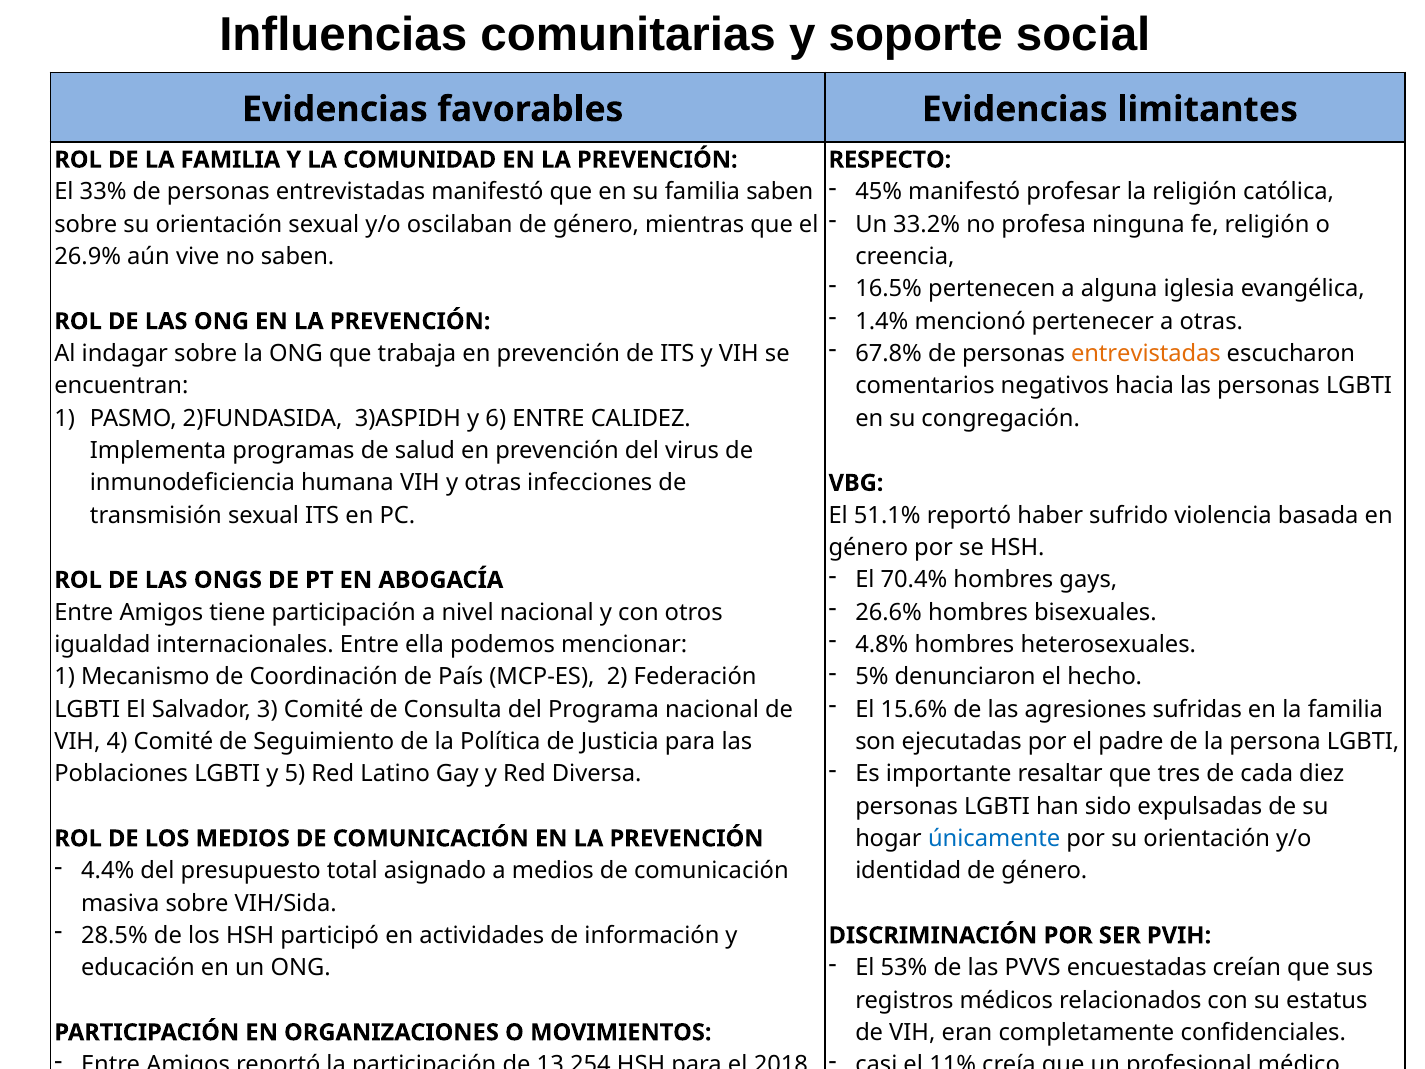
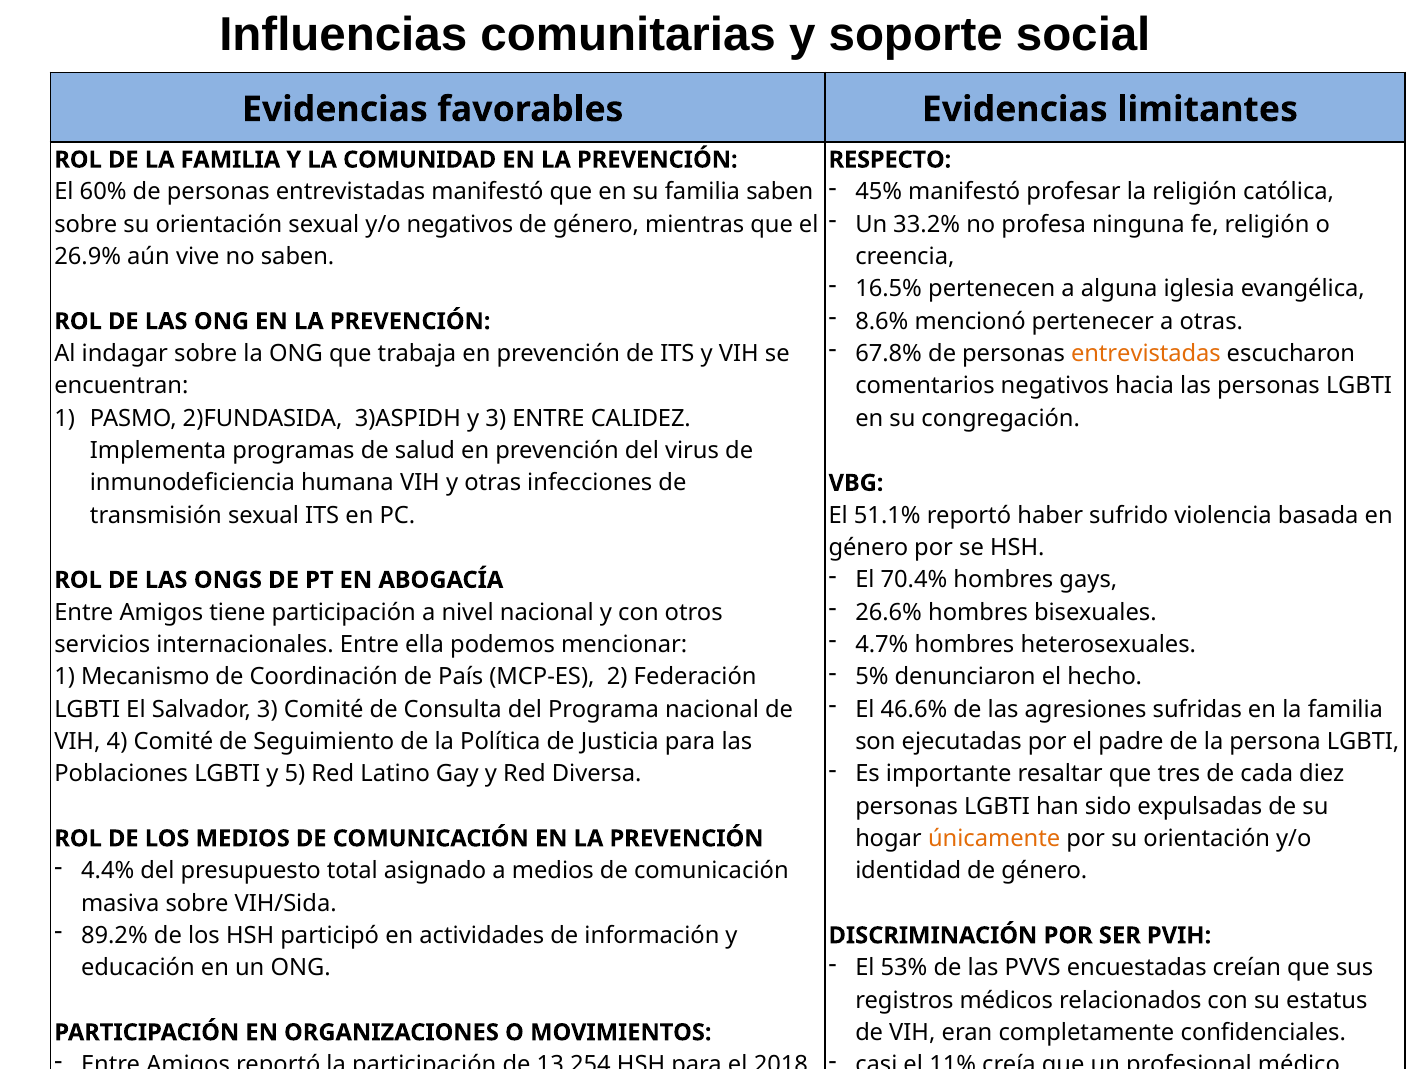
33%: 33% -> 60% (103, 192)
y/o oscilaban: oscilaban -> negativos (460, 224)
1.4%: 1.4% -> 8.6% (882, 321)
y 6: 6 -> 3 (496, 418)
4.8%: 4.8% -> 4.7% (882, 644)
igualdad: igualdad -> servicios (102, 644)
15.6%: 15.6% -> 46.6% (914, 709)
únicamente colour: blue -> orange (994, 838)
28.5%: 28.5% -> 89.2% (114, 935)
